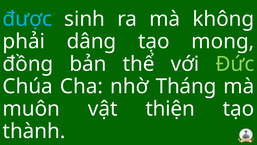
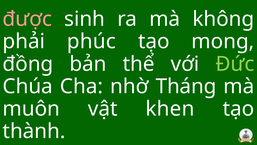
được colour: light blue -> pink (27, 19)
dâng: dâng -> phúc (91, 41)
thiện: thiện -> khen (170, 109)
